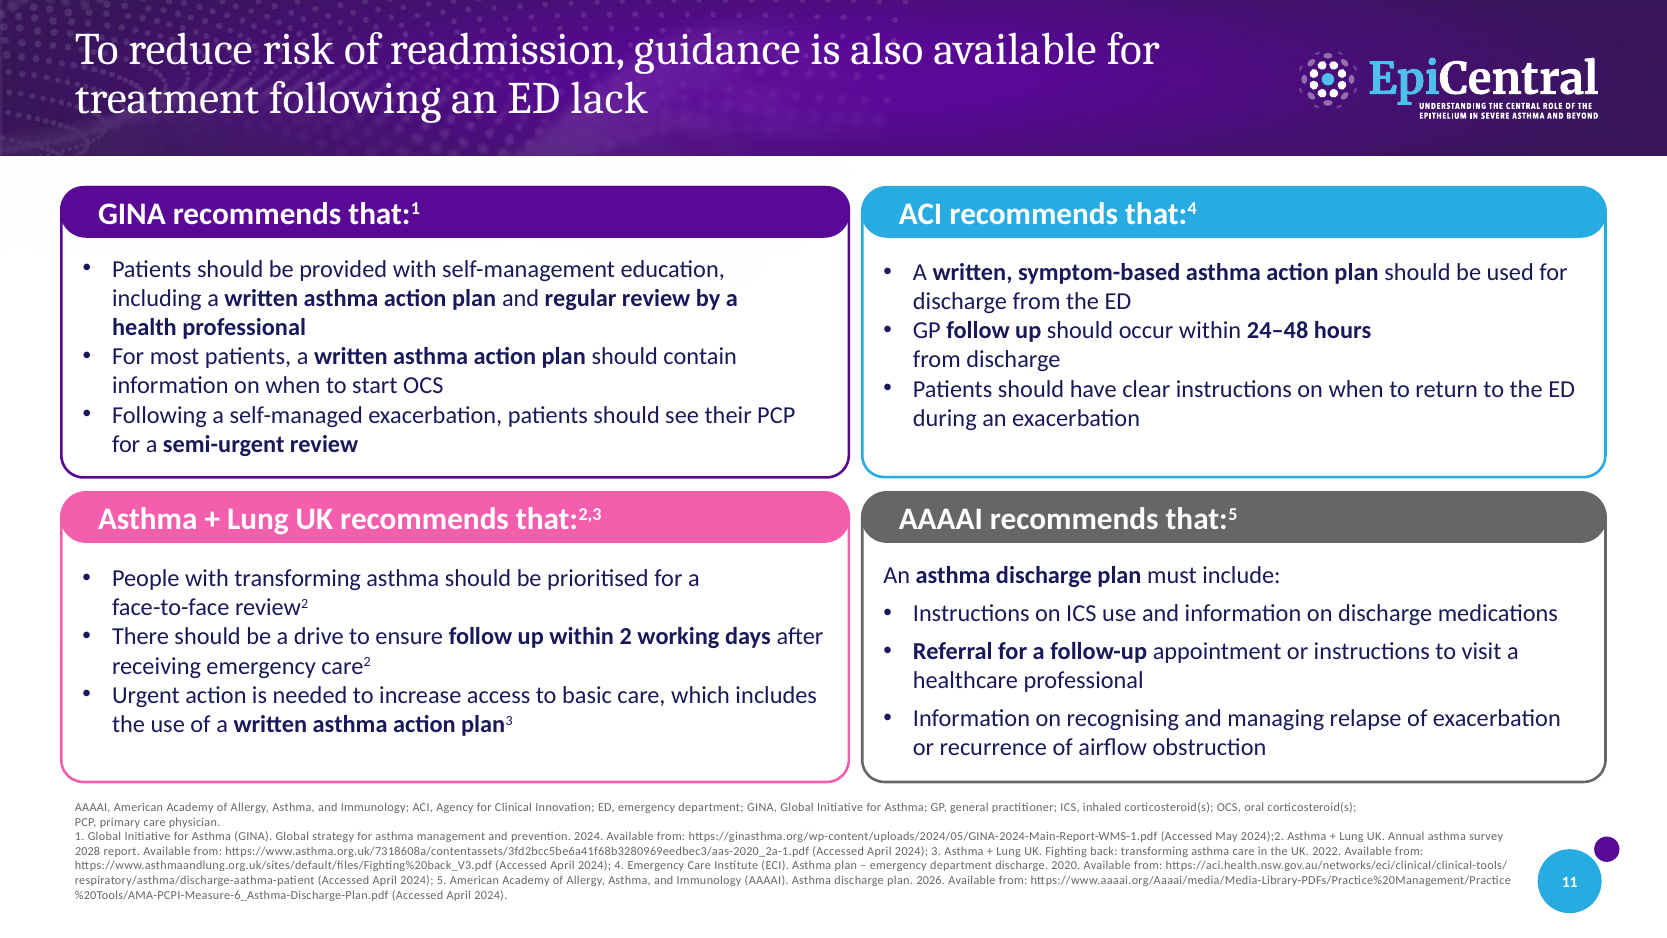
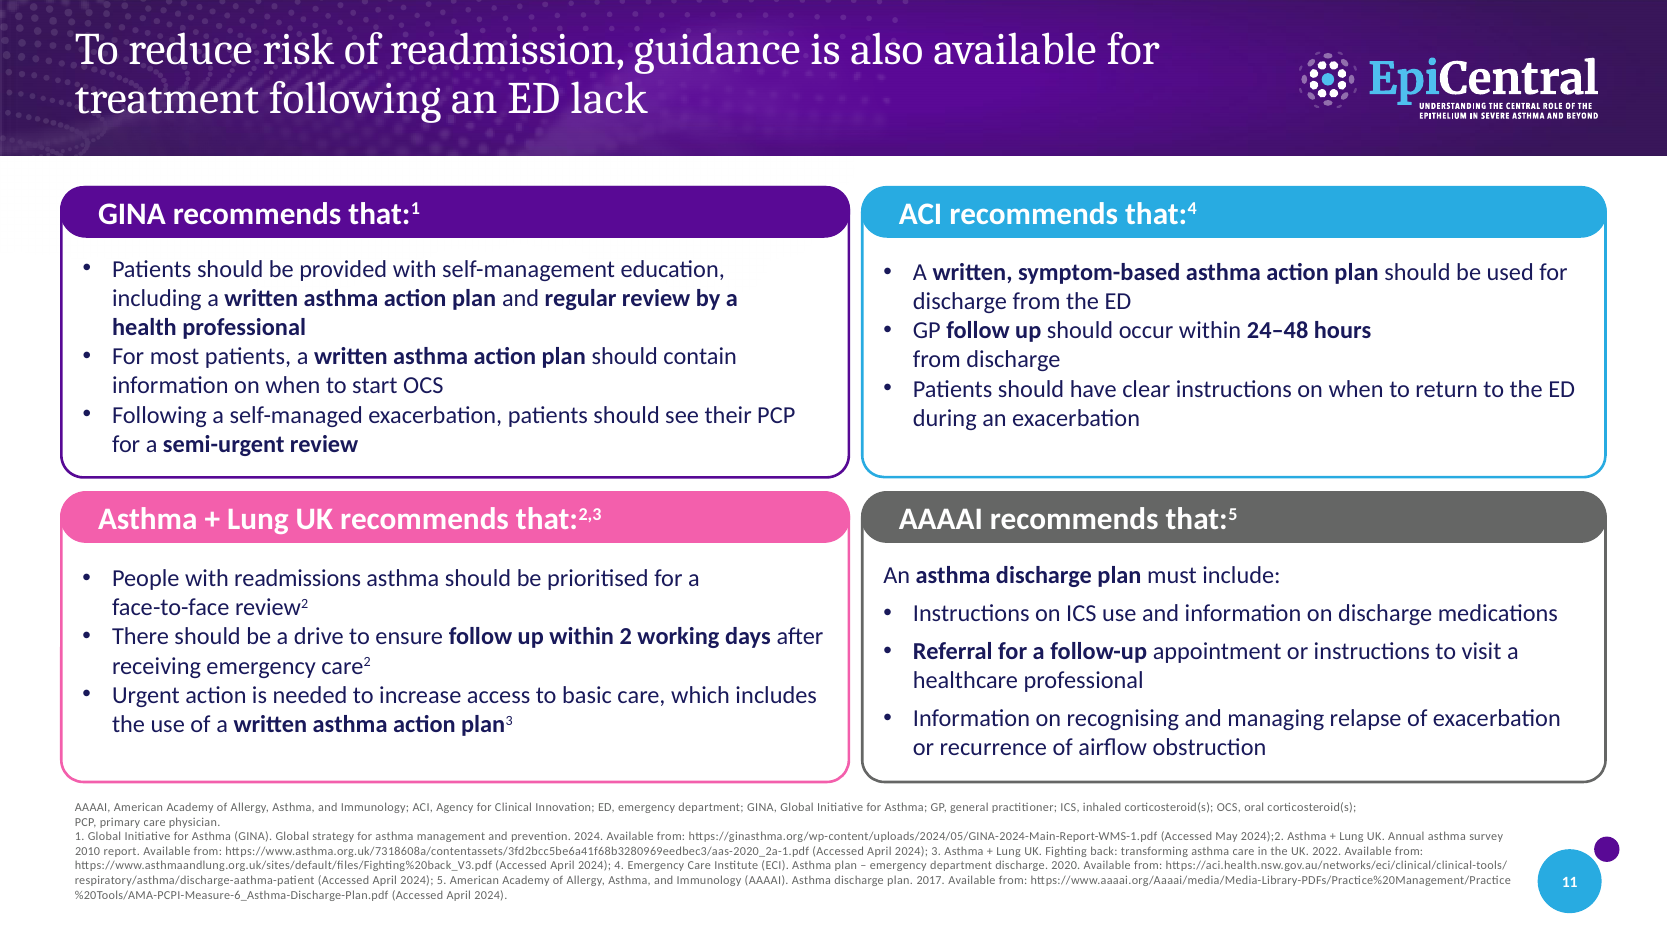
with transforming: transforming -> readmissions (298, 578)
2028: 2028 -> 2010 (88, 851)
2026: 2026 -> 2017 (931, 880)
